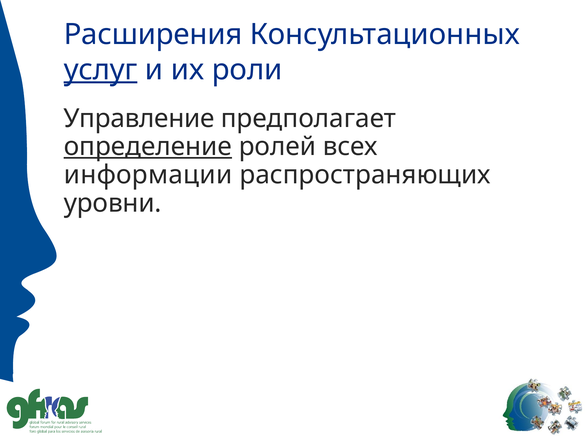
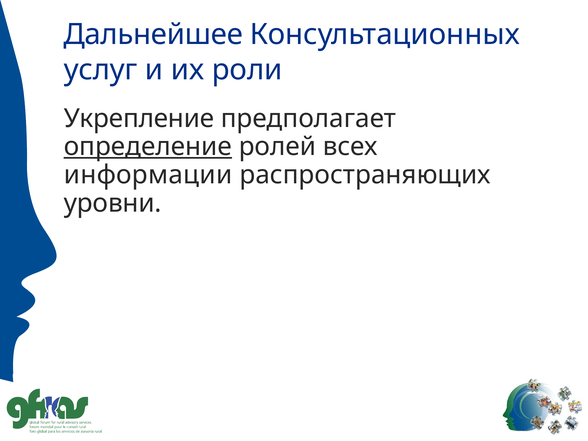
Расширения: Расширения -> Дальнейшее (153, 34)
услуг underline: present -> none (101, 70)
Управление: Управление -> Укрепление (139, 118)
